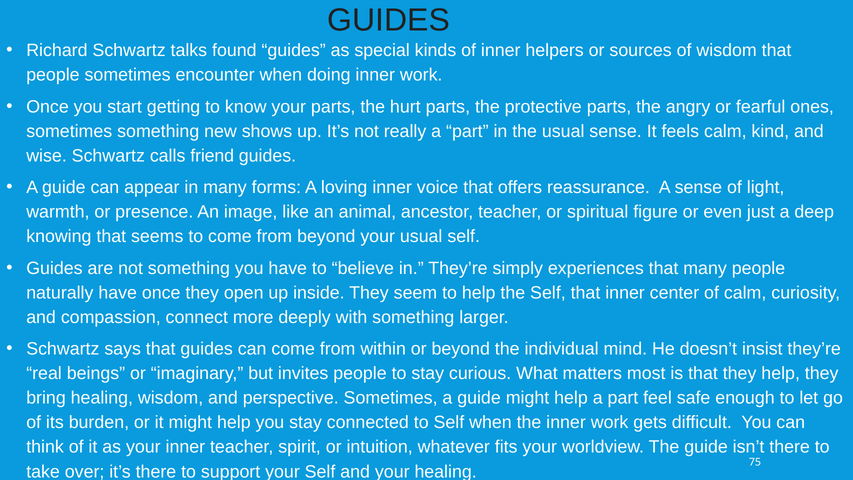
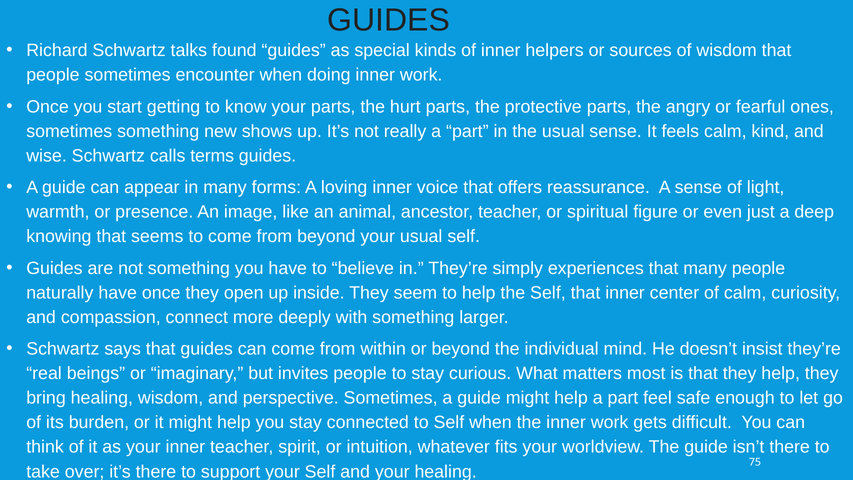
friend: friend -> terms (212, 156)
